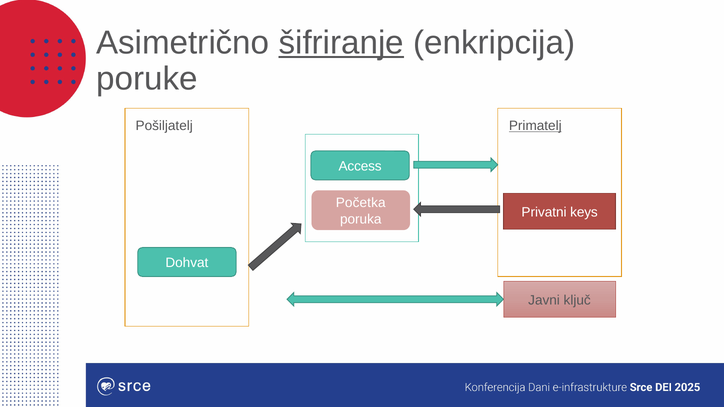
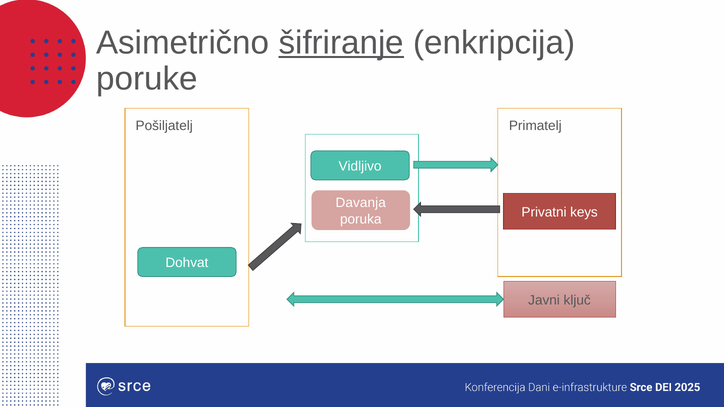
Primatelj underline: present -> none (535, 126)
Access: Access -> Vidljivo (360, 166)
Početka: Početka -> Davanja (361, 203)
